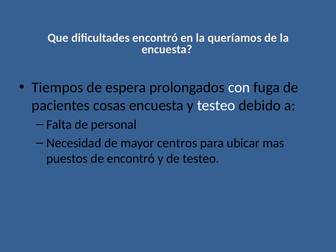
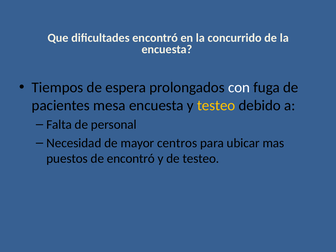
queríamos: queríamos -> concurrido (235, 38)
cosas: cosas -> mesa (109, 105)
testeo colour: white -> yellow (216, 105)
